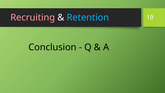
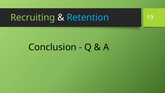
Recruiting colour: pink -> light green (33, 17)
